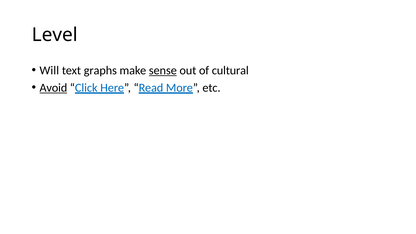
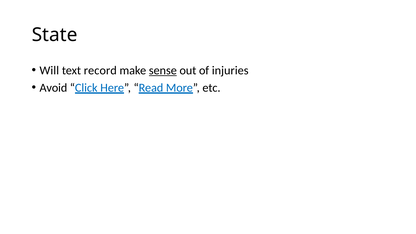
Level: Level -> State (55, 35)
graphs: graphs -> record (100, 70)
cultural: cultural -> injuries (230, 70)
Avoid underline: present -> none (53, 88)
